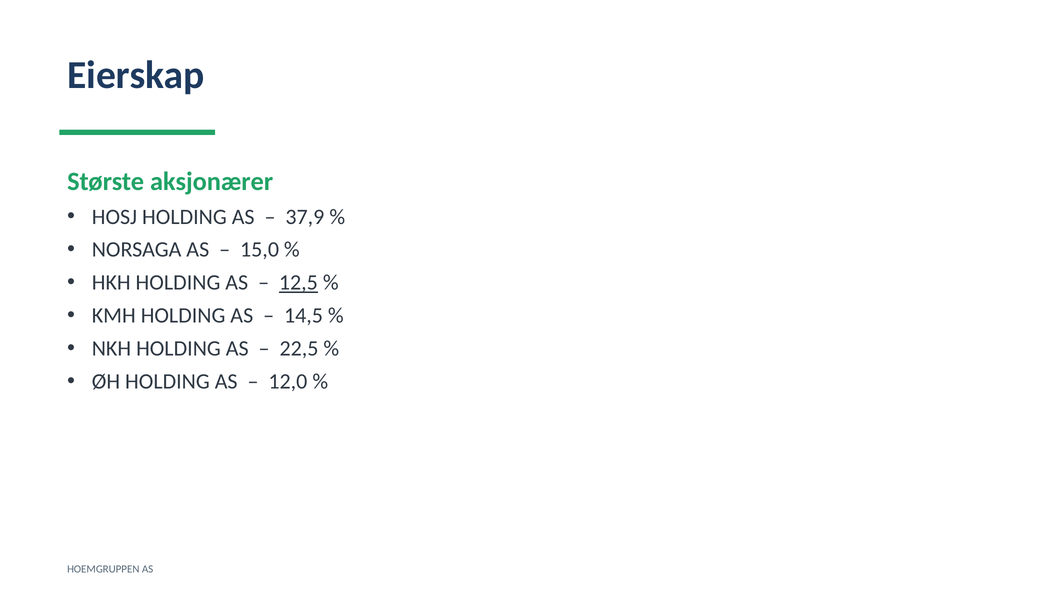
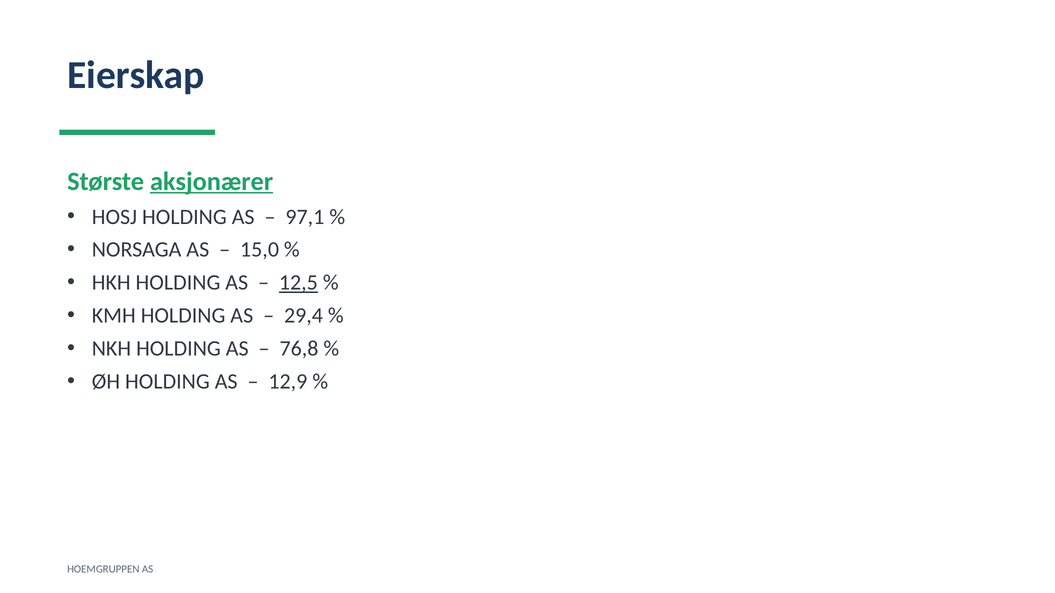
aksjonærer underline: none -> present (212, 182)
37,9: 37,9 -> 97,1 (305, 217)
14,5: 14,5 -> 29,4 (304, 316)
22,5: 22,5 -> 76,8 (299, 349)
12,0: 12,0 -> 12,9 (288, 382)
